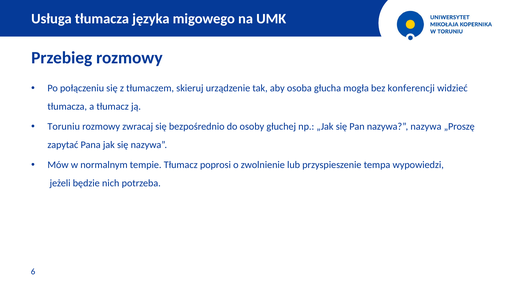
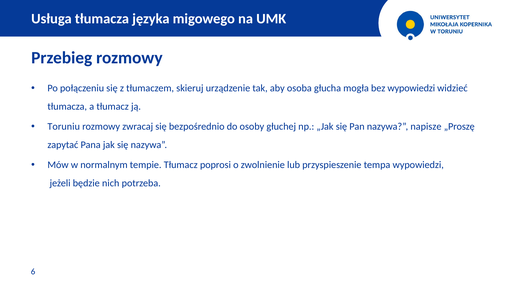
bez konferencji: konferencji -> wypowiedzi (411, 88)
nazywa nazywa: nazywa -> napisze (426, 127)
